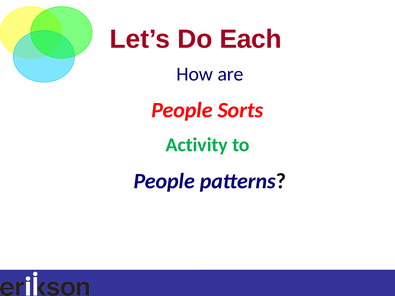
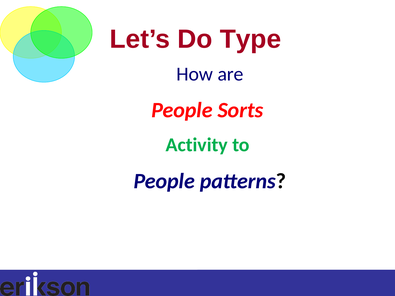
Each: Each -> Type (250, 39)
